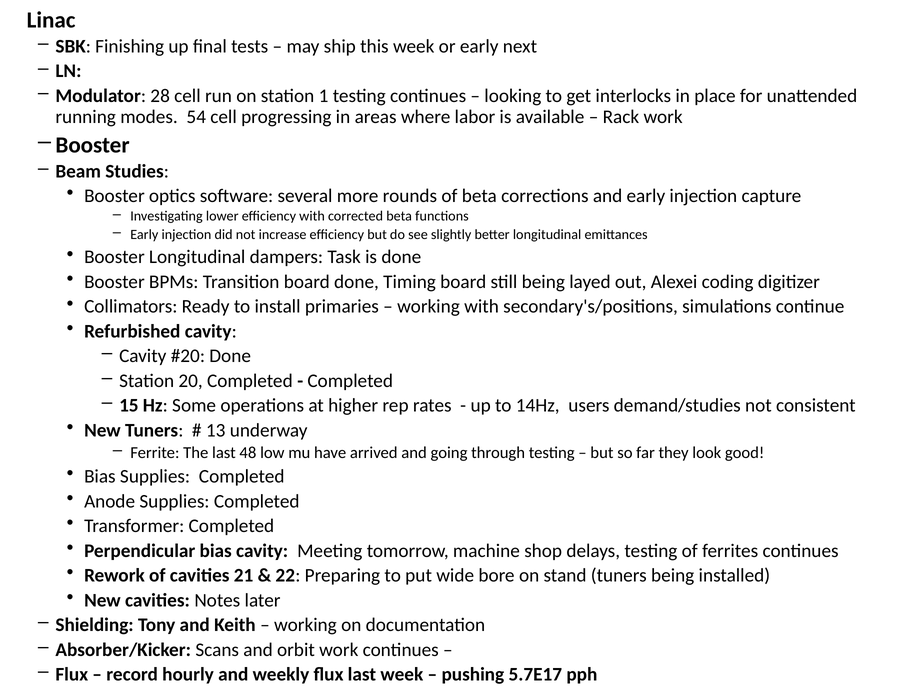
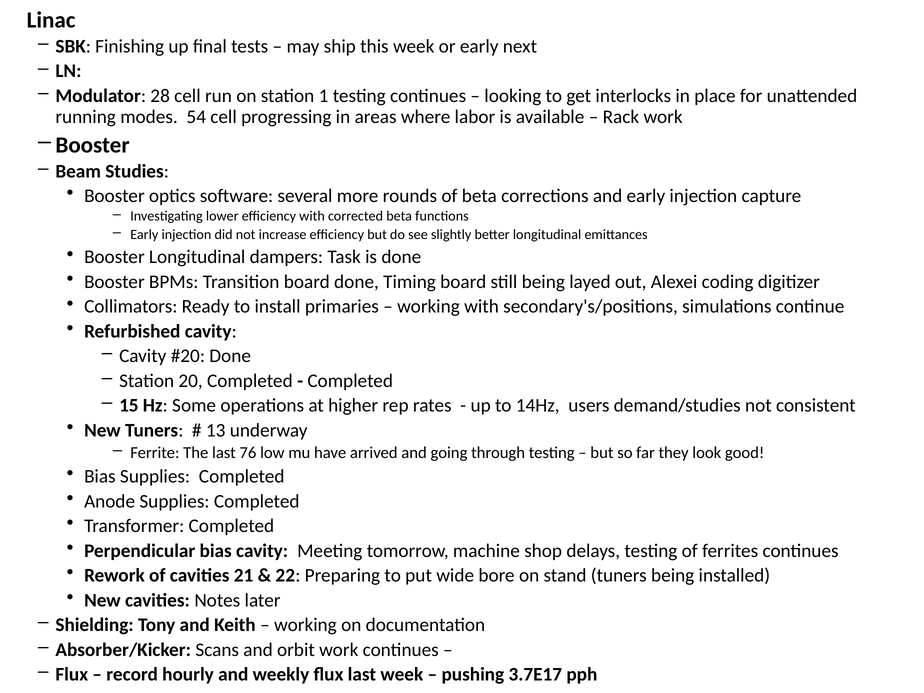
48: 48 -> 76 (248, 453)
5.7E17: 5.7E17 -> 3.7E17 (535, 674)
